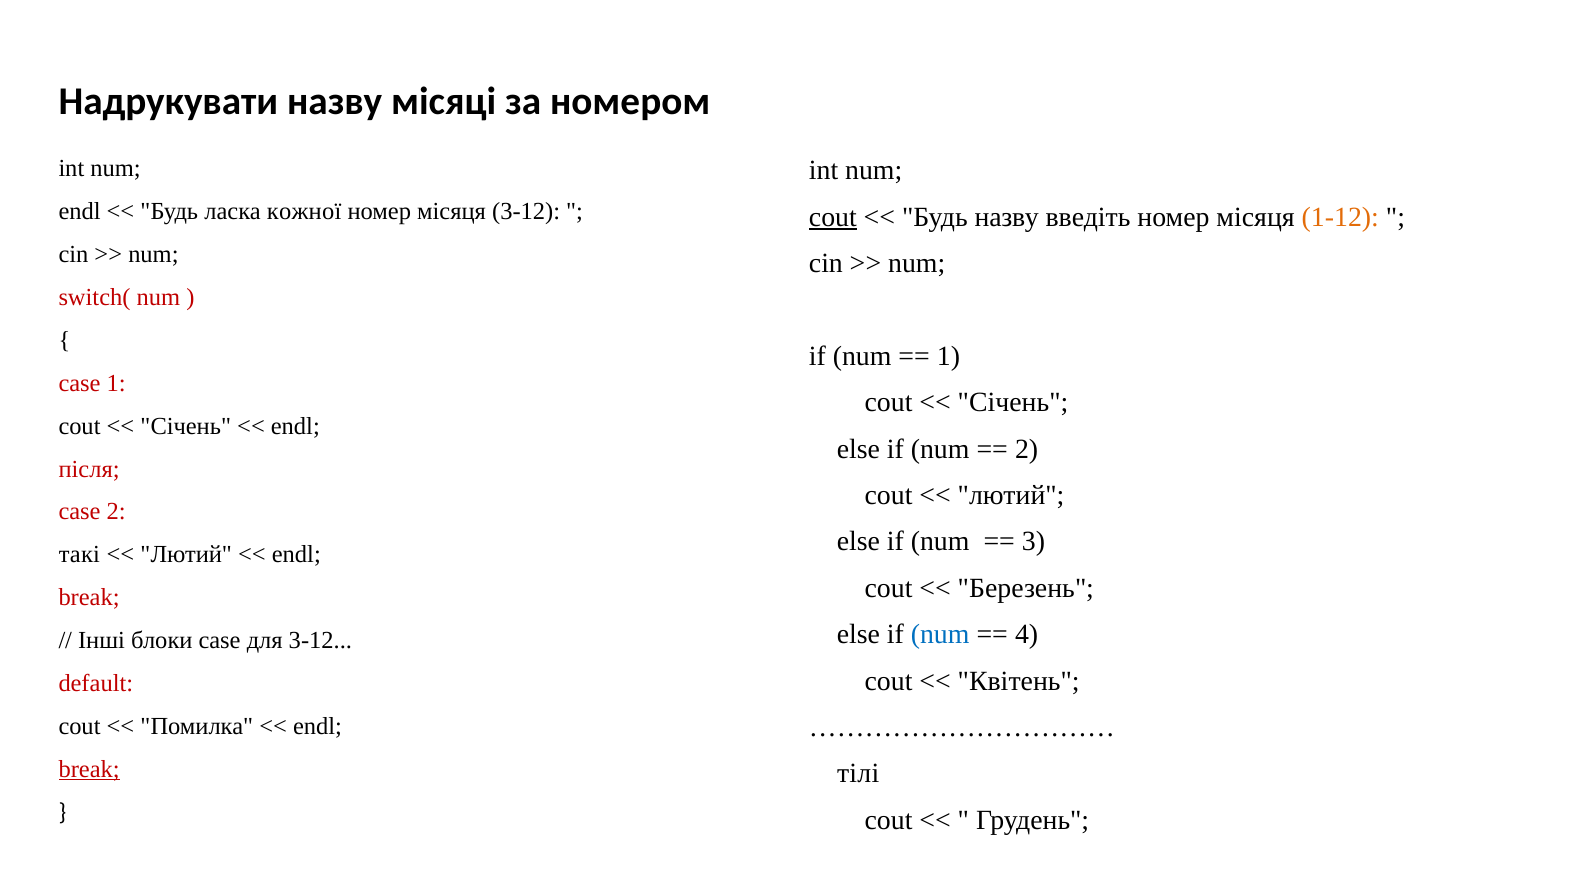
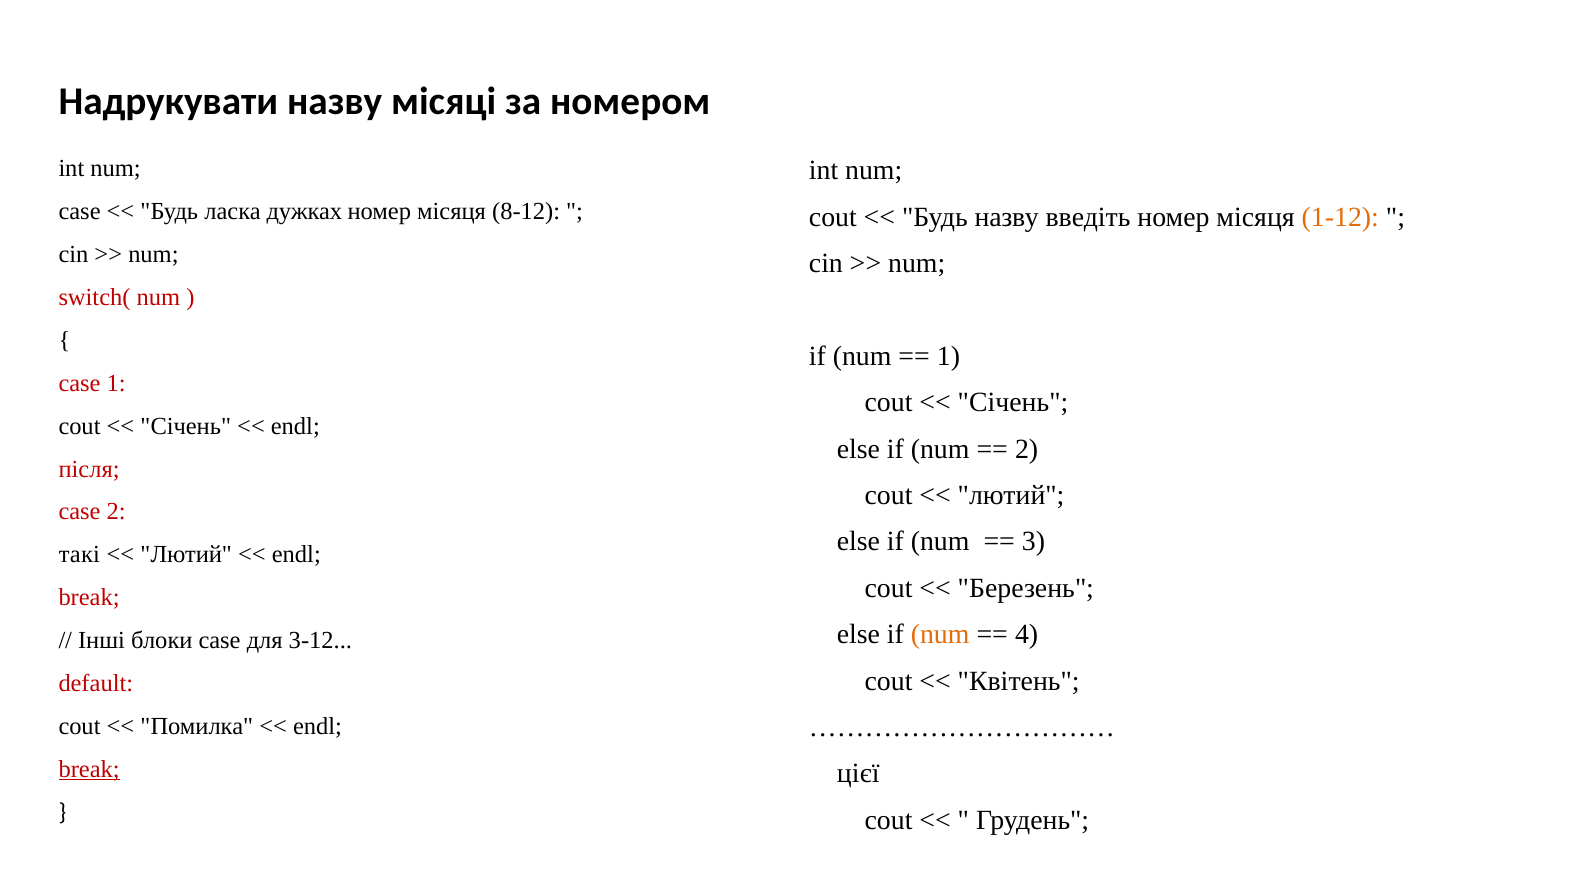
endl: endl -> case (80, 212)
кожної: кожної -> дужках (304, 212)
місяця 3-12: 3-12 -> 8-12 (526, 212)
cout underline: present -> none (833, 217)
num colour: blue -> orange (940, 634)
тілі: тілі -> цієї (858, 773)
